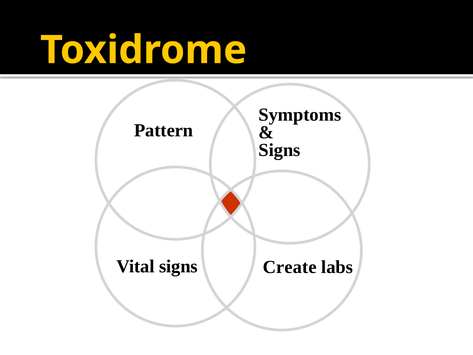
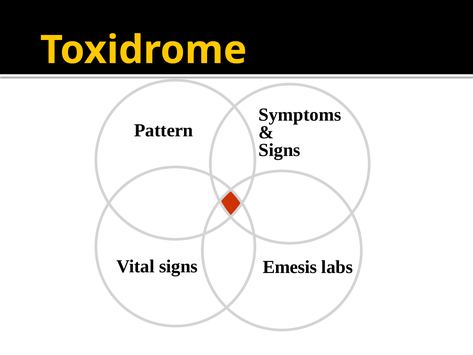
Create: Create -> Emesis (290, 267)
